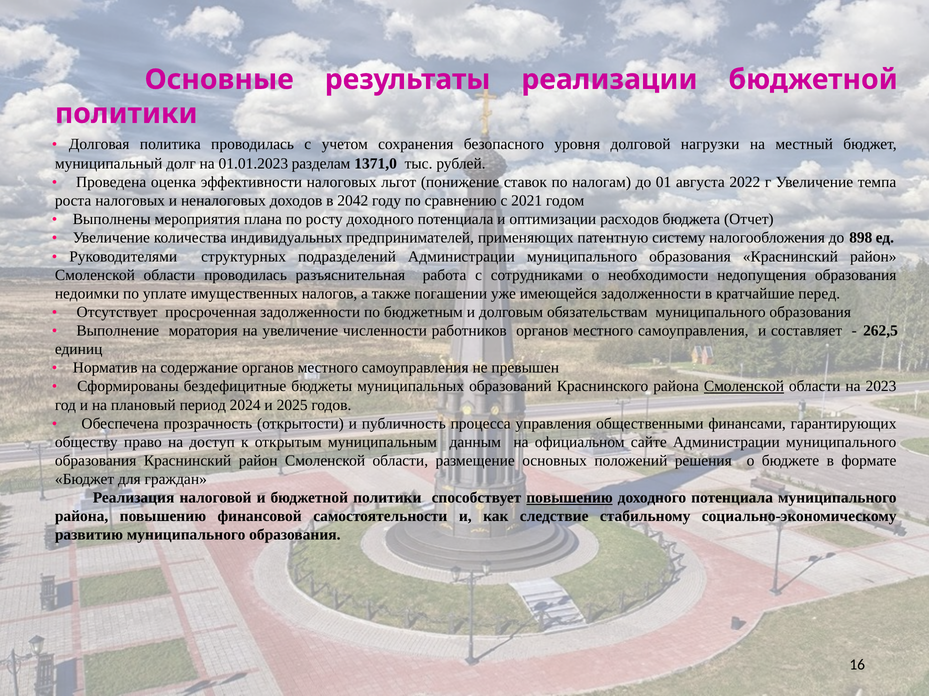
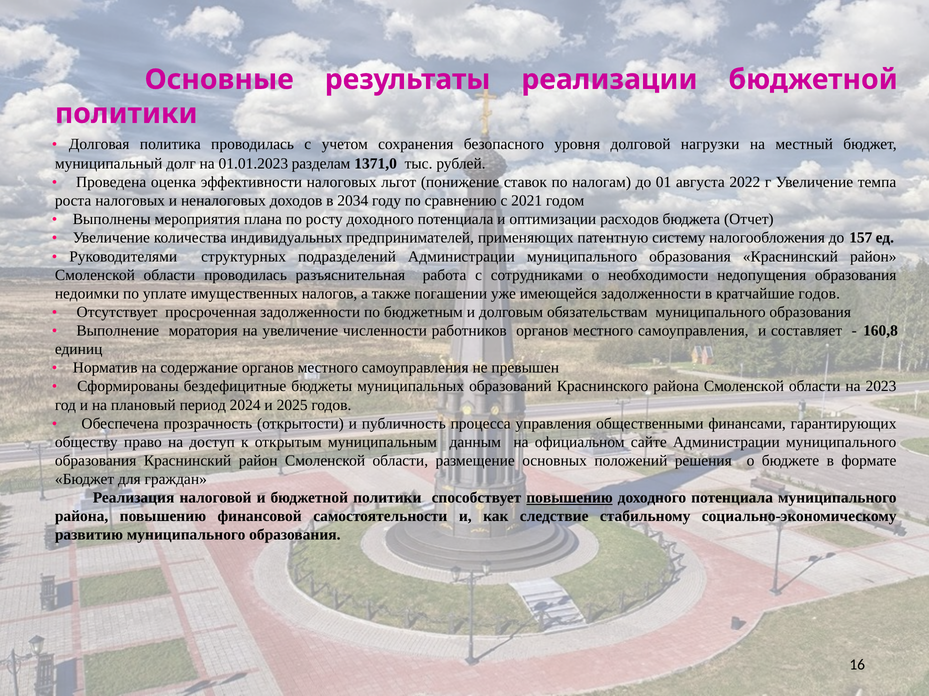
2042: 2042 -> 2034 (353, 201)
898: 898 -> 157 (861, 238)
кратчайшие перед: перед -> годов (819, 294)
262,5: 262,5 -> 160,8 (881, 331)
Смоленской underline: present -> none (744, 387)
